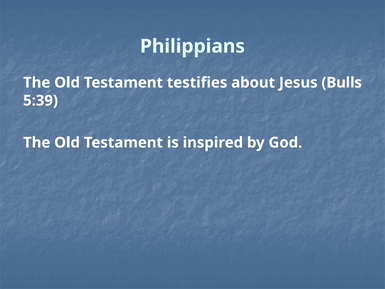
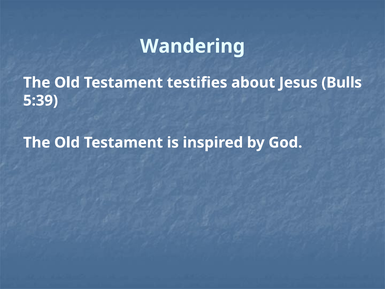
Philippians: Philippians -> Wandering (192, 46)
